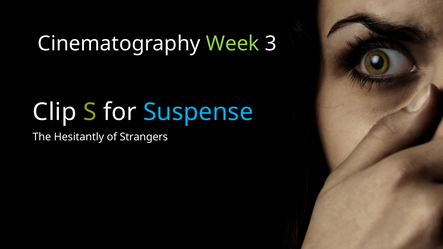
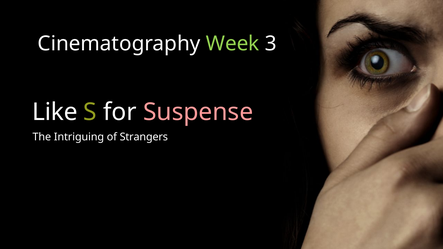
Clip: Clip -> Like (55, 112)
Suspense colour: light blue -> pink (198, 112)
Hesitantly: Hesitantly -> Intriguing (79, 137)
